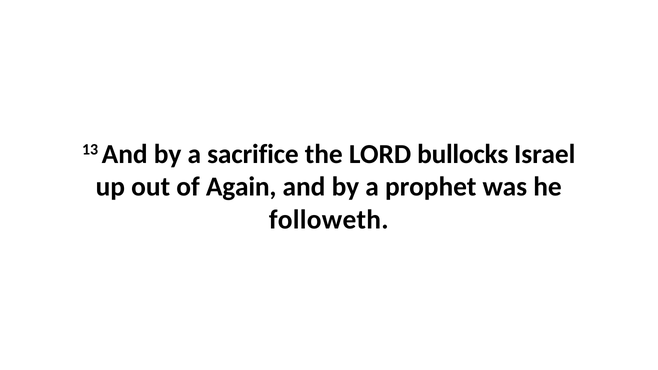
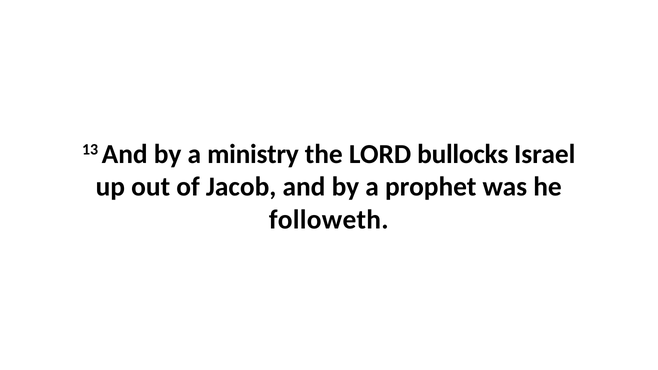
sacrifice: sacrifice -> ministry (253, 154)
Again: Again -> Jacob (241, 187)
